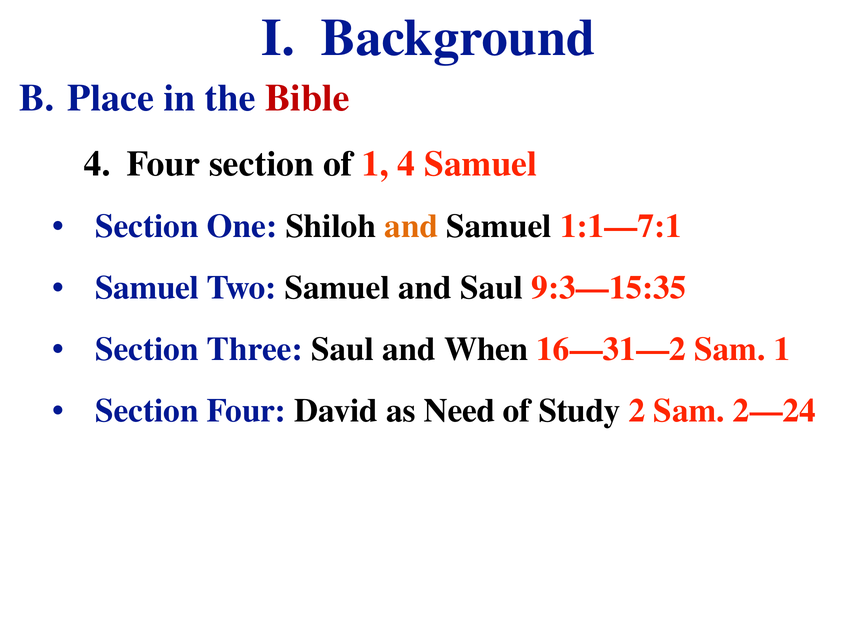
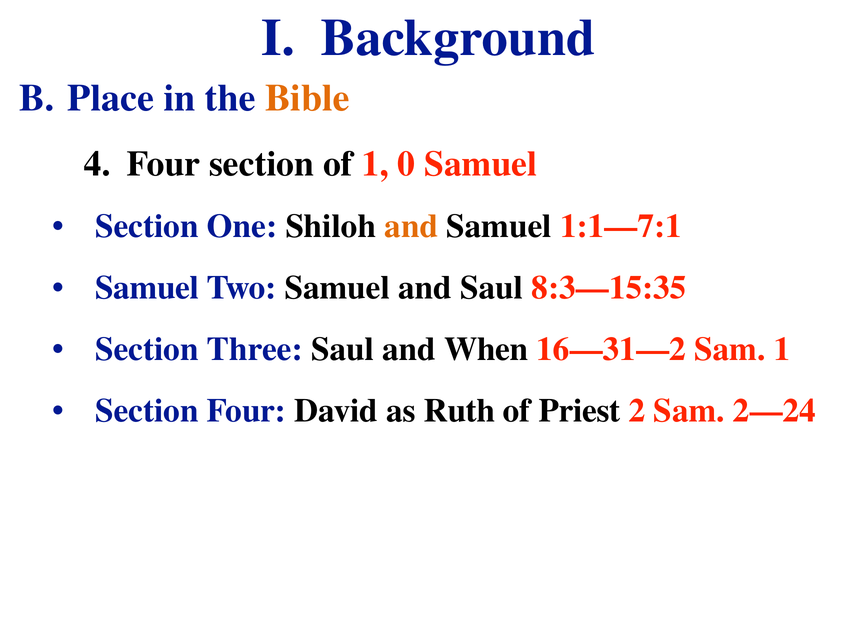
Bible colour: red -> orange (307, 98)
1 4: 4 -> 0 (406, 164)
9:3—15:35: 9:3—15:35 -> 8:3—15:35 (609, 288)
Need: Need -> Ruth (460, 411)
Study: Study -> Priest (580, 411)
